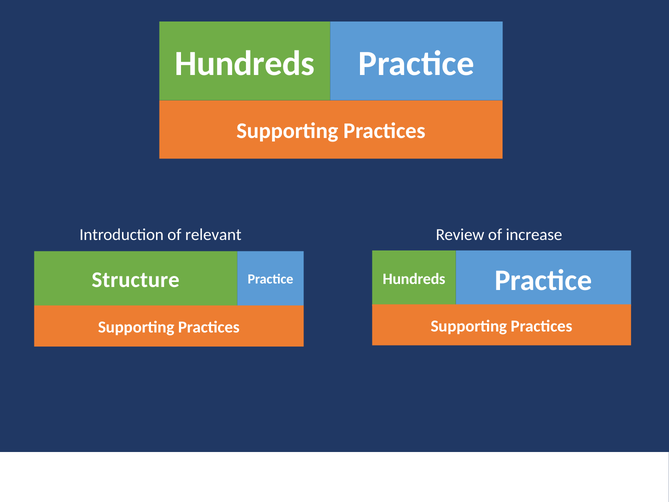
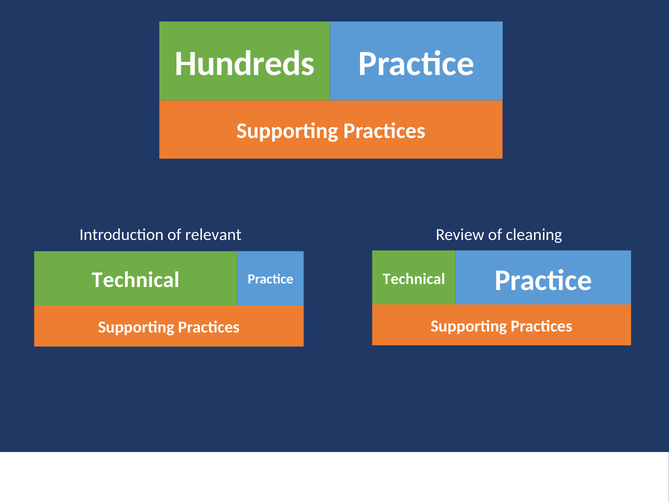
increase: increase -> cleaning (534, 235)
Structure: Structure -> Technical (136, 280)
Hundreds: Hundreds -> Technical (414, 279)
